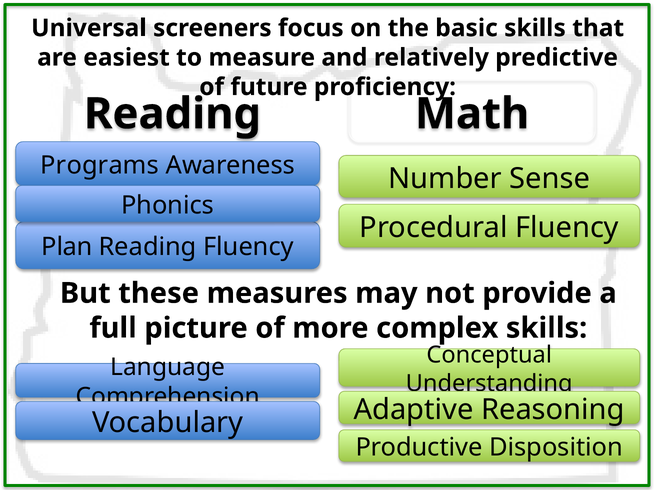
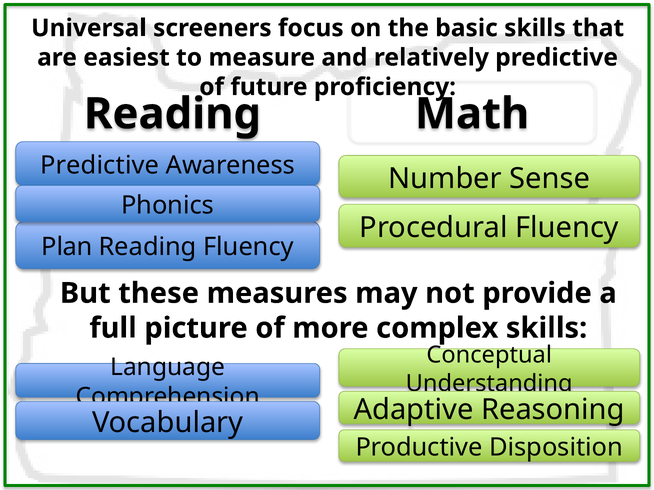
Programs: Programs -> Predictive (100, 166)
